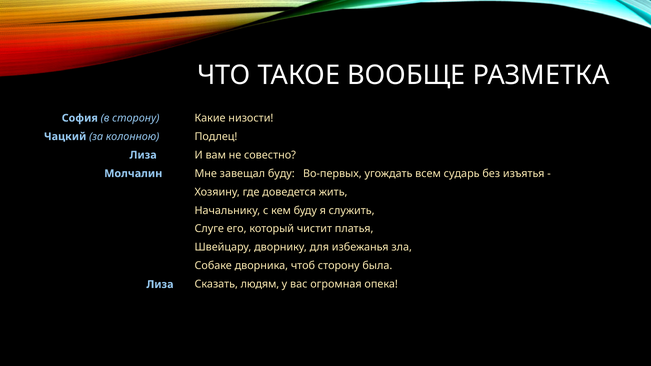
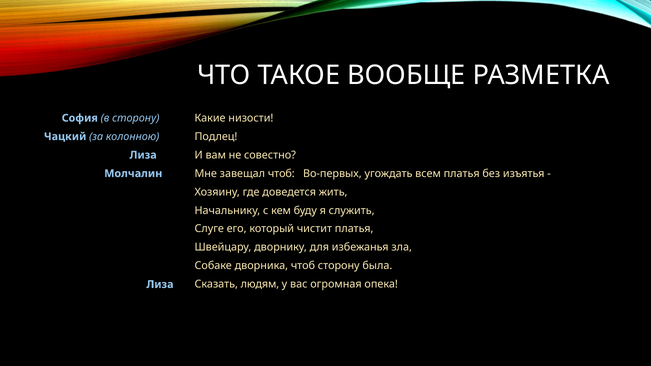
завещал буду: буду -> чтоб (281, 174)
всем сударь: сударь -> платья (462, 174)
